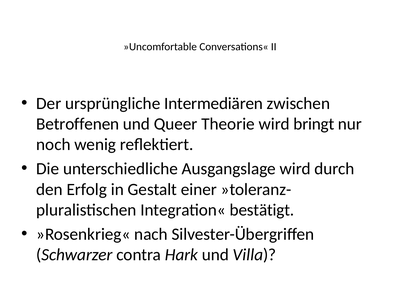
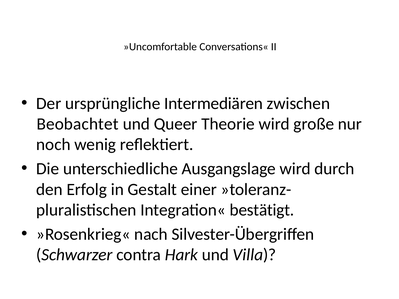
Betroffenen: Betroffenen -> Beobachtet (78, 124)
bringt: bringt -> große (314, 124)
